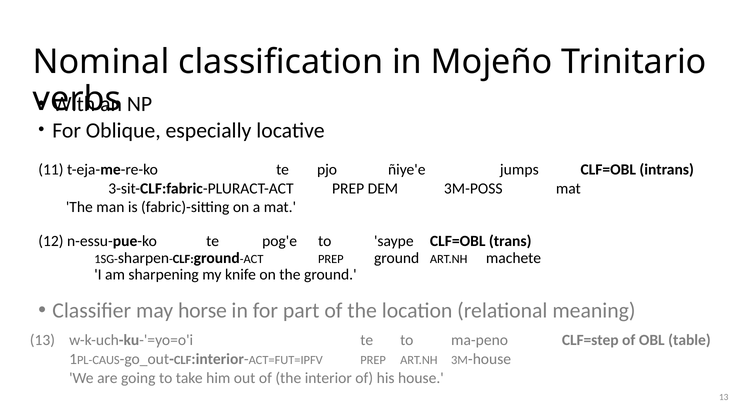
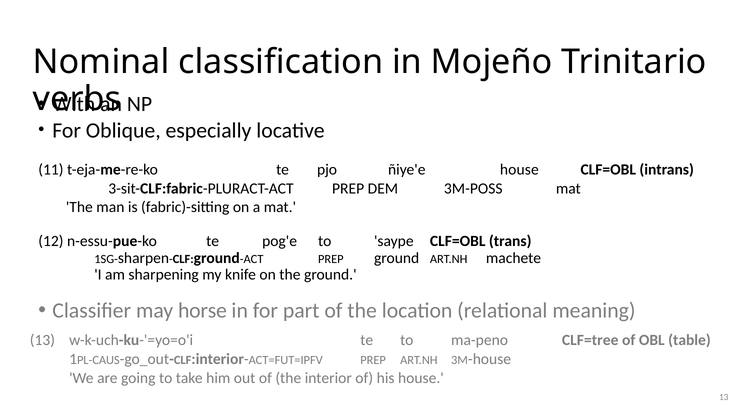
ñiye'e jumps: jumps -> house (519, 170)
CLF=step: CLF=step -> CLF=tree (590, 340)
